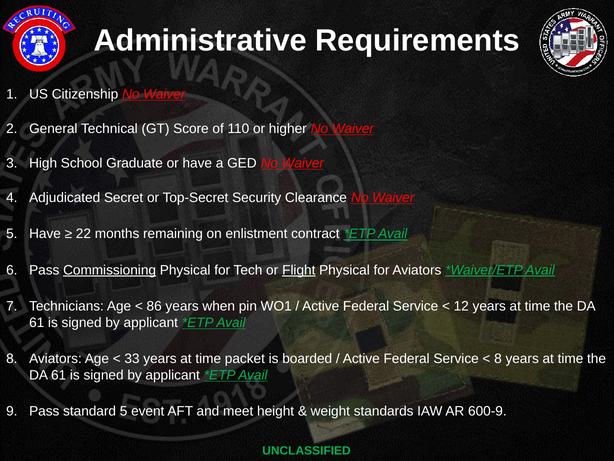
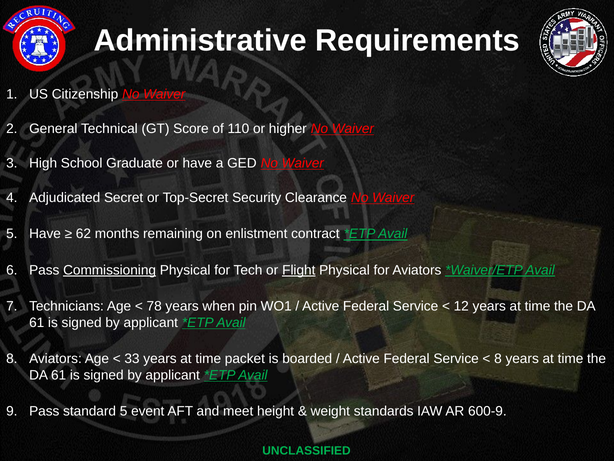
22: 22 -> 62 (83, 234)
86: 86 -> 78 (154, 306)
